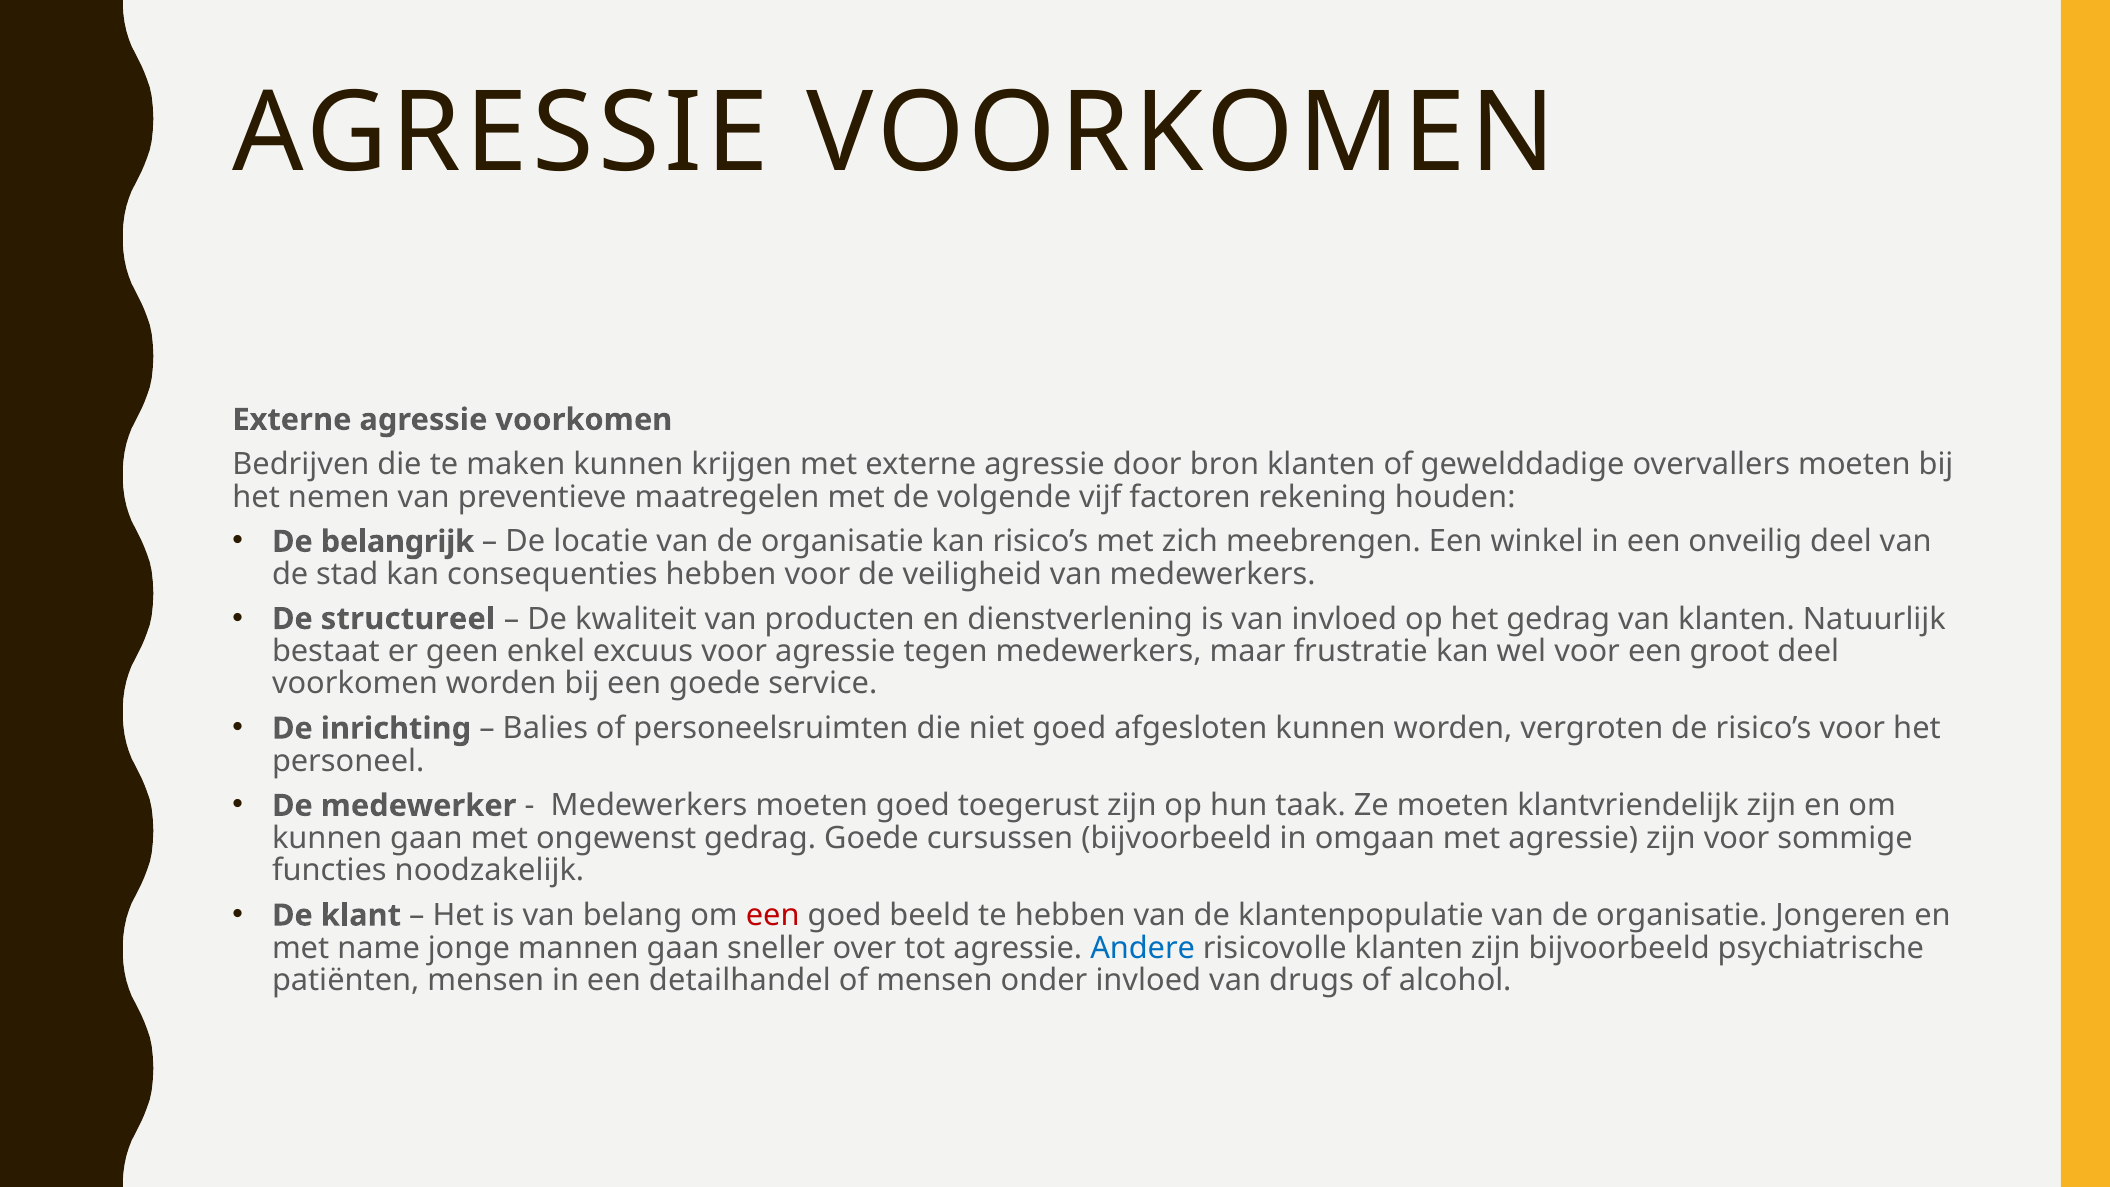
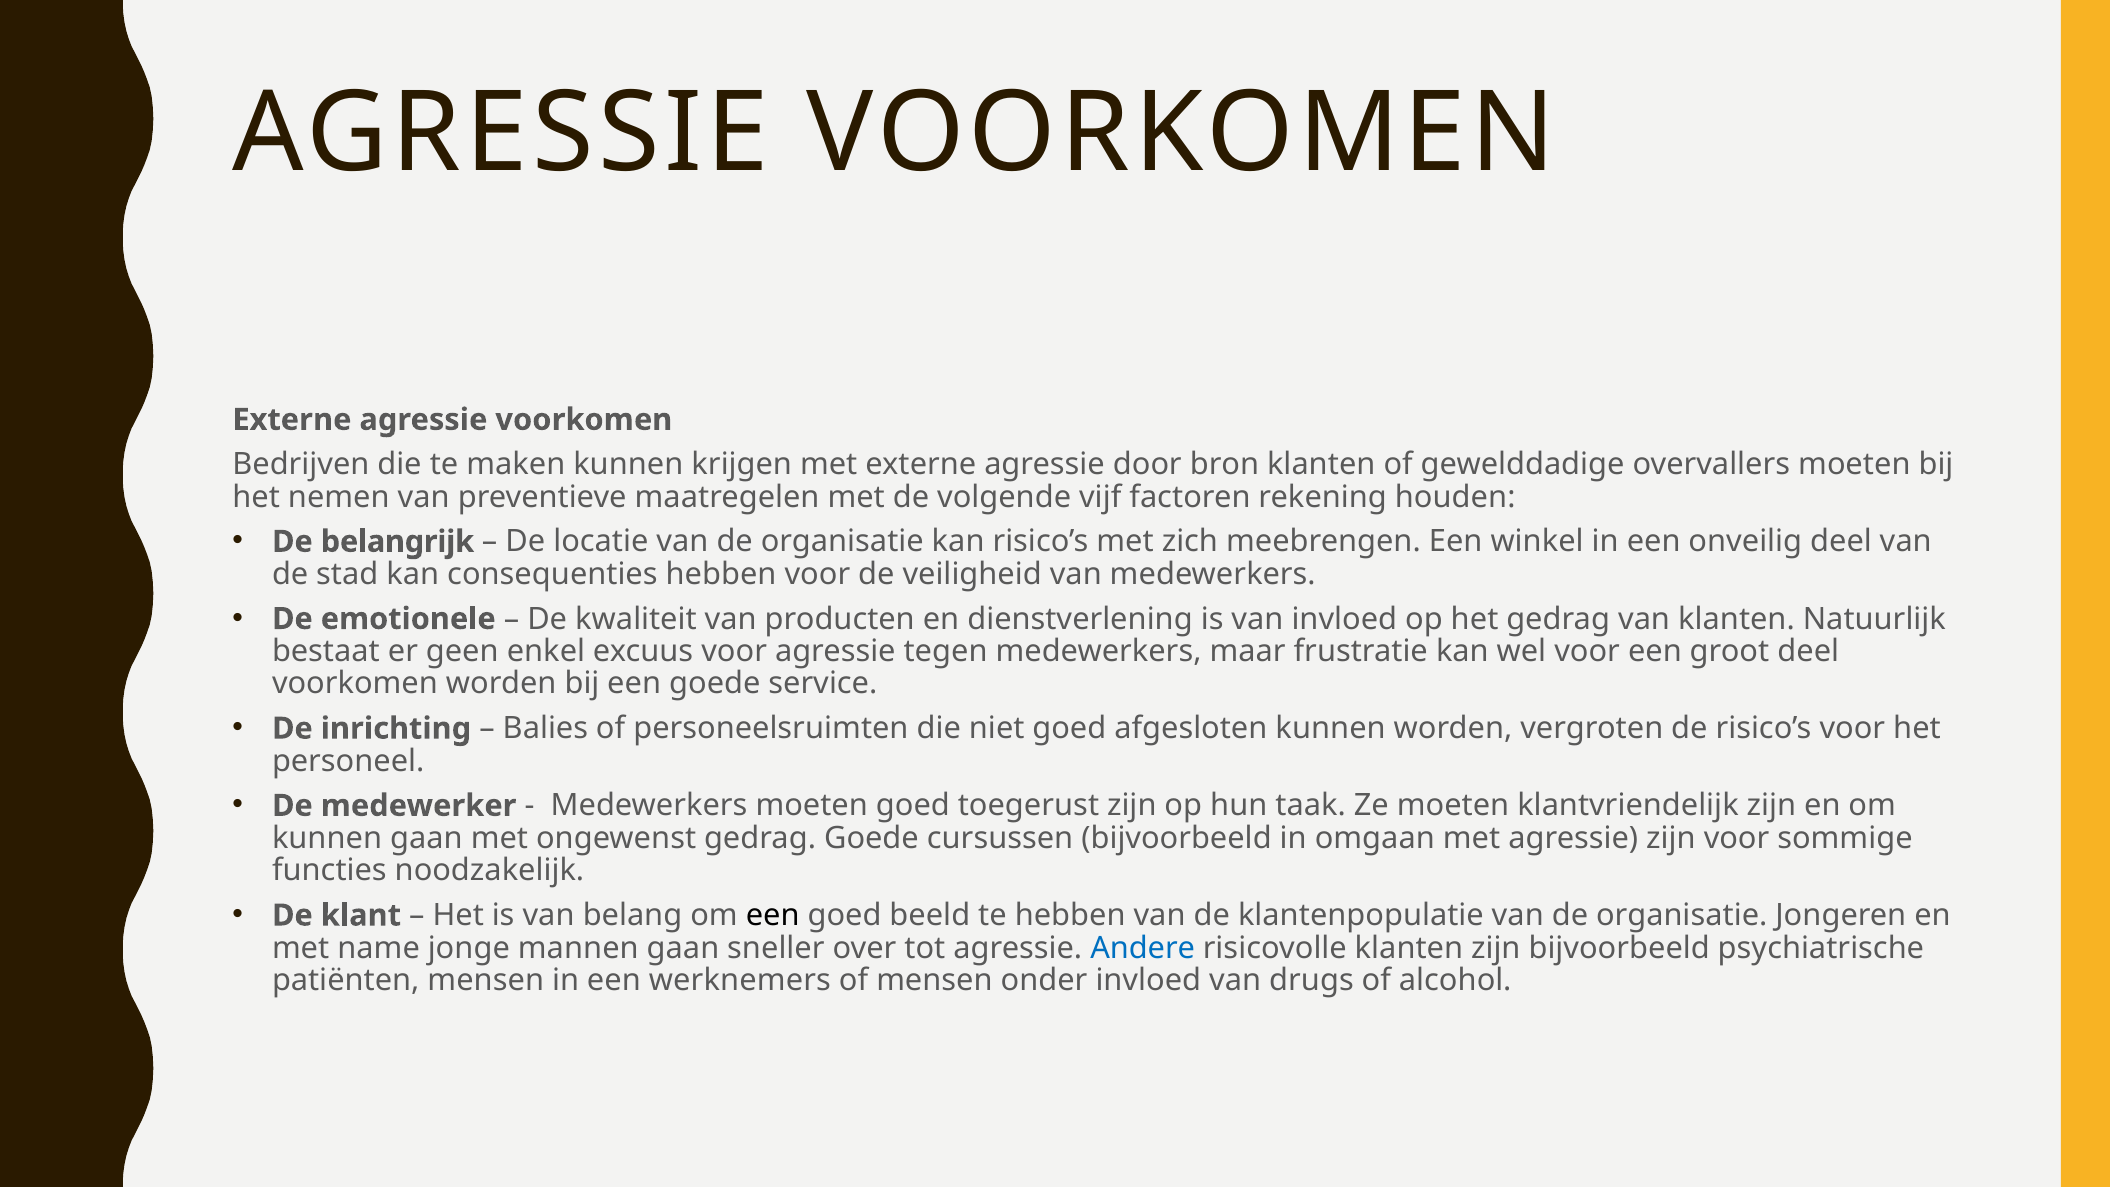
structureel: structureel -> emotionele (408, 619)
een colour: red -> black (773, 915)
detailhandel: detailhandel -> werknemers (740, 980)
